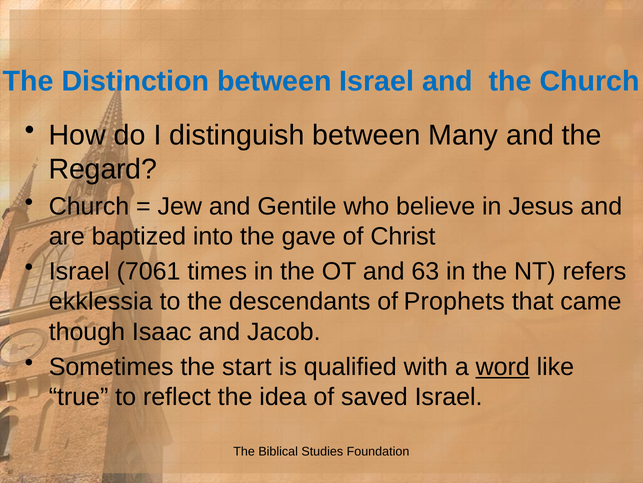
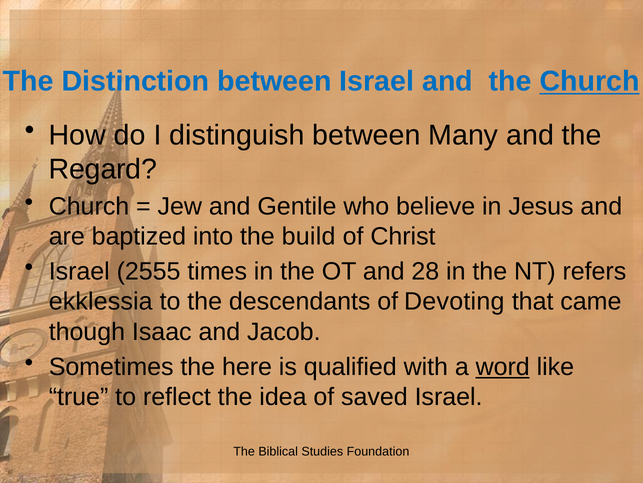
Church underline: none -> present (590, 81)
gave: gave -> build (309, 236)
7061: 7061 -> 2555 (149, 271)
63: 63 -> 28 (425, 271)
Prophets: Prophets -> Devoting (454, 301)
start: start -> here (247, 366)
